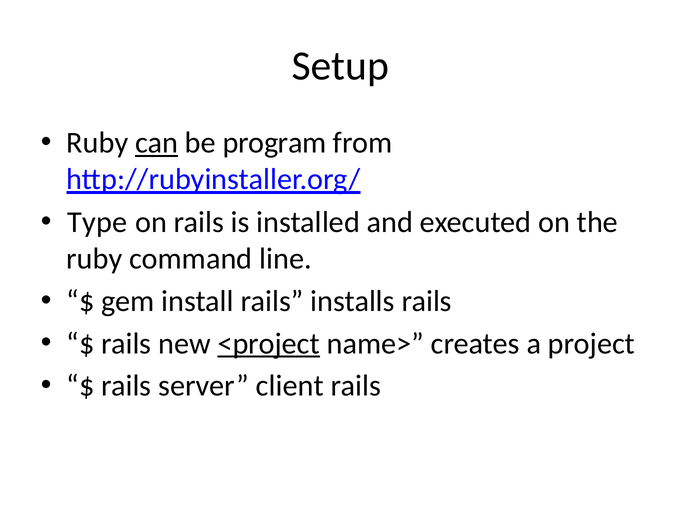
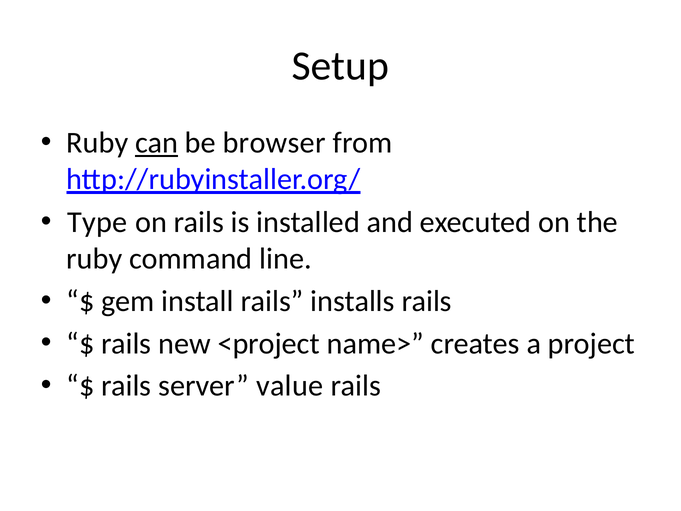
program: program -> browser (274, 143)
<project underline: present -> none (269, 343)
client: client -> value (290, 386)
